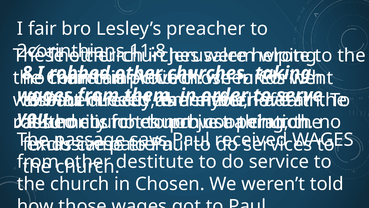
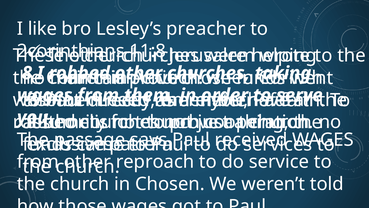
fair: fair -> like (42, 29)
destitute: destitute -> reproach (155, 162)
